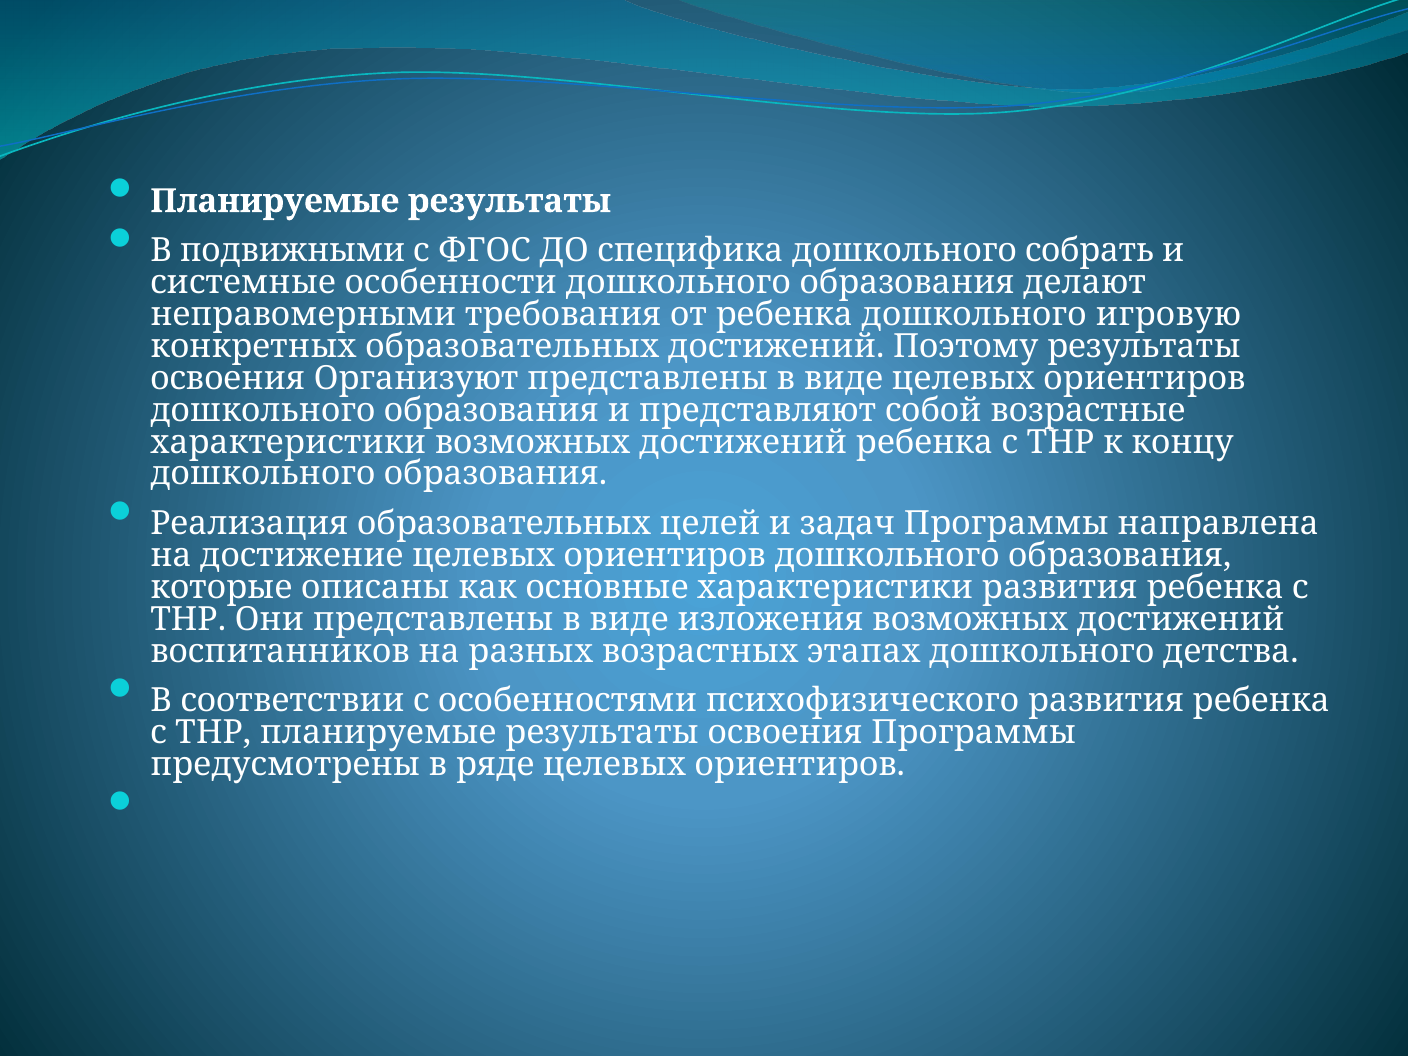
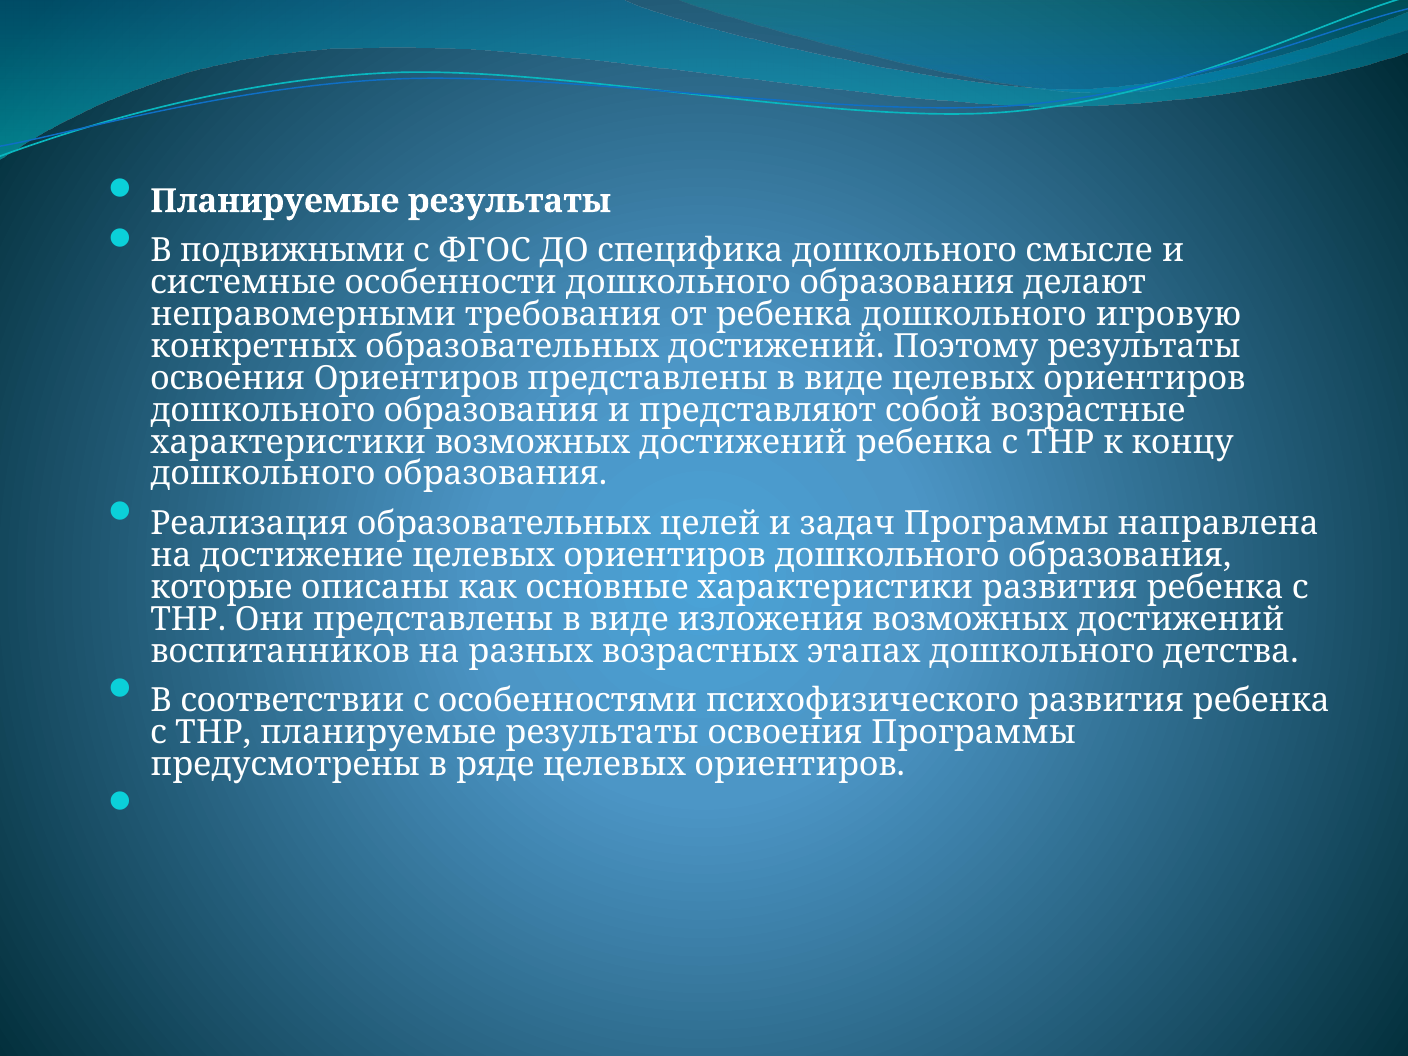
собрать: собрать -> смысле (1089, 251)
освоения Организуют: Организуют -> Ориентиров (416, 378)
